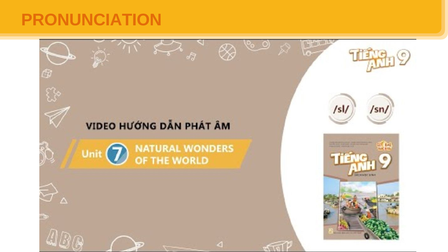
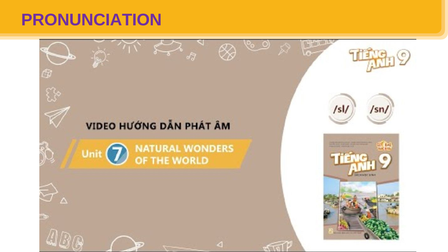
PRONUNCIATION colour: orange -> purple (91, 20)
